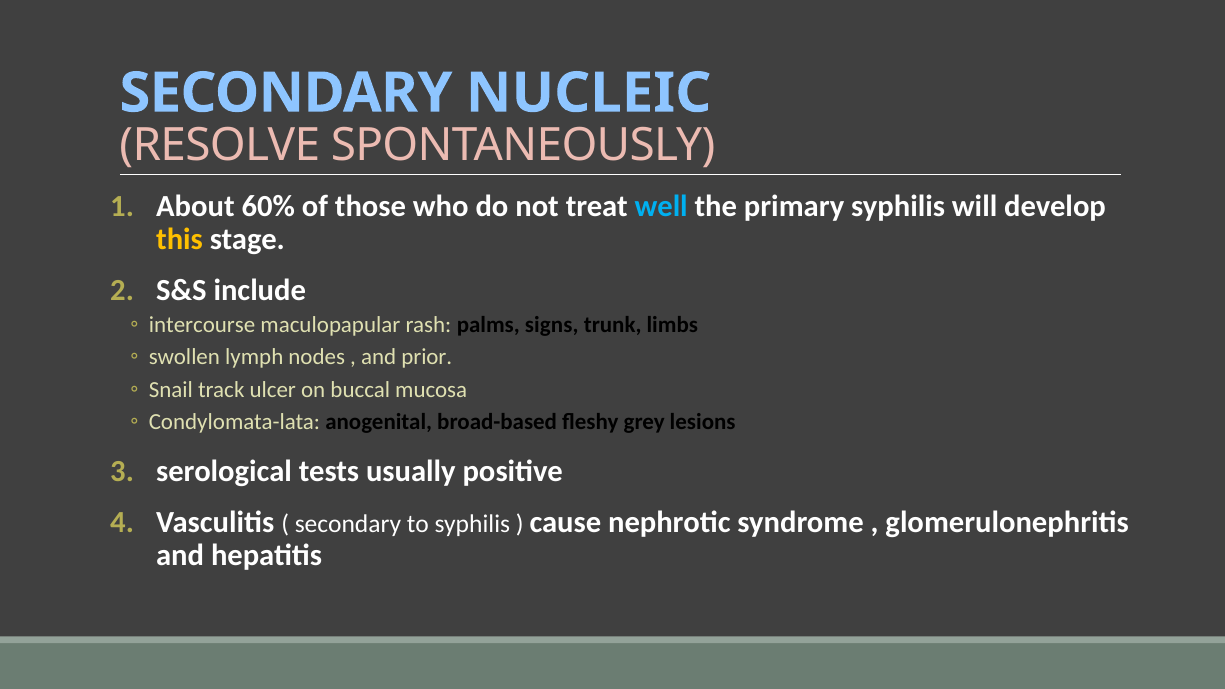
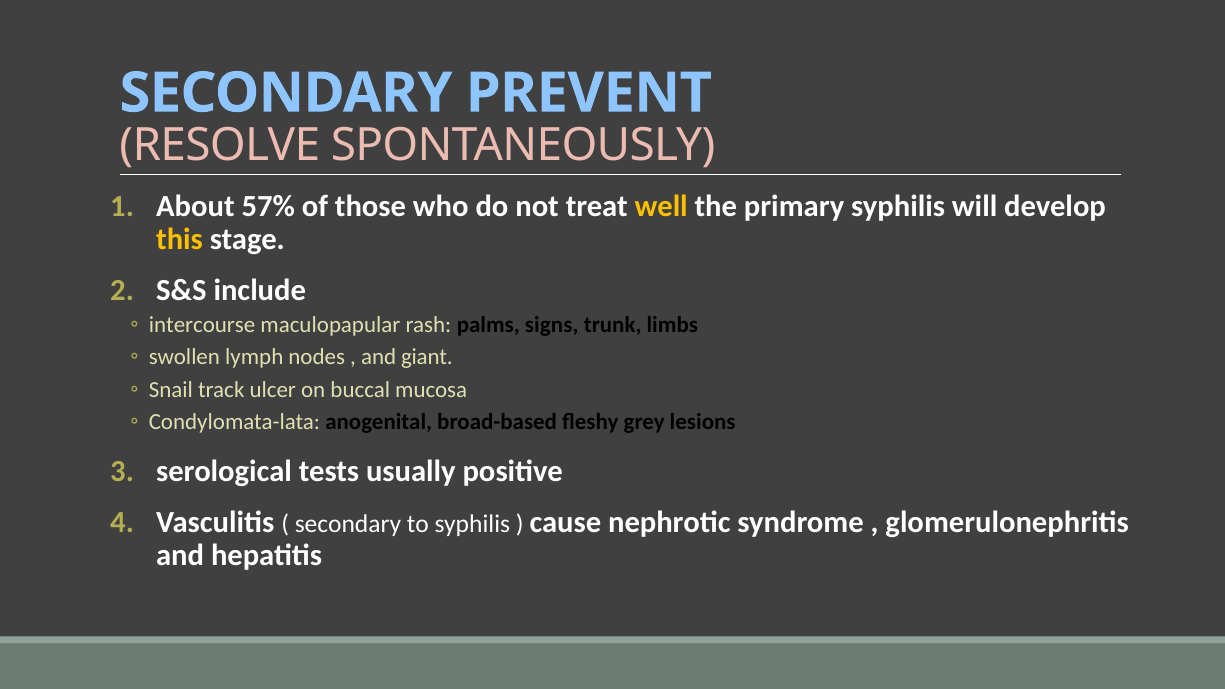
NUCLEIC: NUCLEIC -> PREVENT (589, 93)
60%: 60% -> 57% (268, 206)
well colour: light blue -> yellow (661, 206)
prior: prior -> giant (427, 357)
